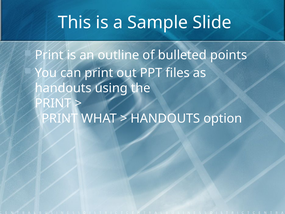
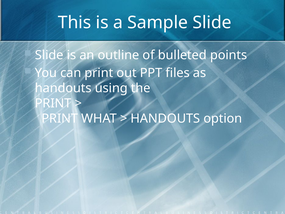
Print: Print -> Slide (49, 55)
